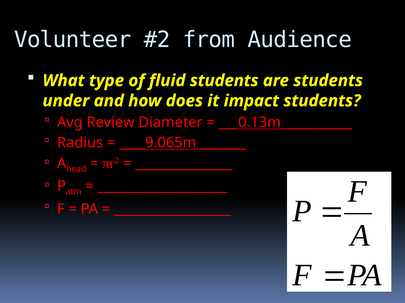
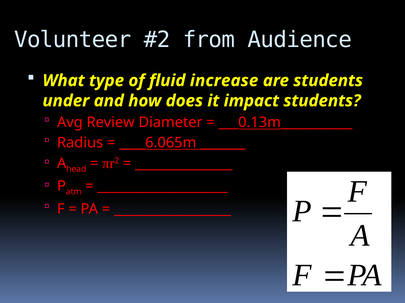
fluid students: students -> increase (224, 81)
____9.065m: ____9.065m -> ____6.065m (158, 143)
